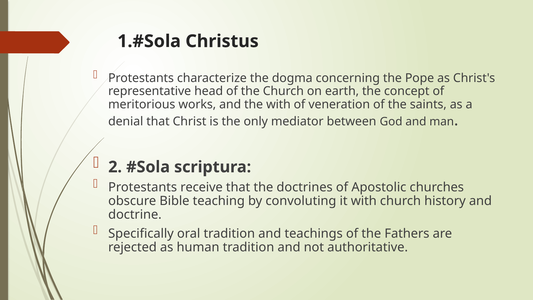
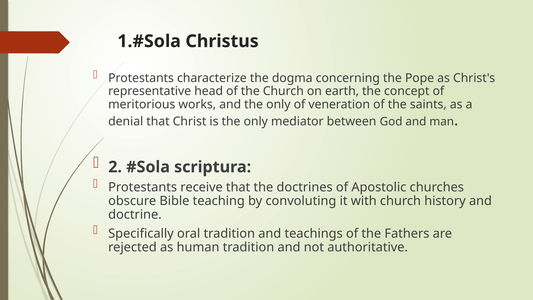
and the with: with -> only (278, 104)
